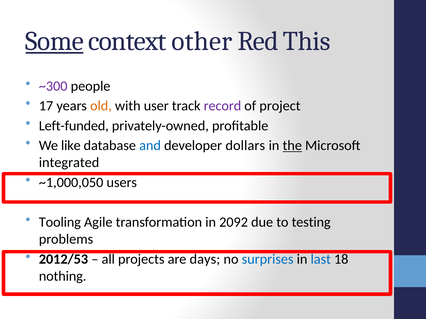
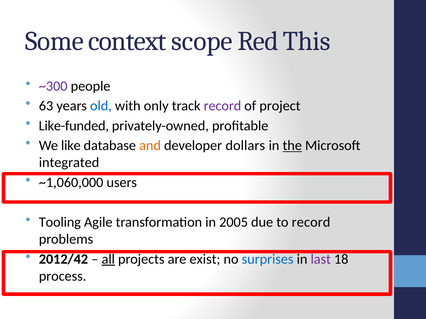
Some underline: present -> none (55, 41)
other: other -> scope (202, 41)
17: 17 -> 63 (46, 106)
old colour: orange -> blue (101, 106)
user: user -> only (156, 106)
Left-funded: Left-funded -> Like-funded (74, 126)
and colour: blue -> orange (150, 146)
~1,000,050: ~1,000,050 -> ~1,060,000 (71, 183)
2092: 2092 -> 2005 (234, 222)
to testing: testing -> record (311, 222)
2012/53: 2012/53 -> 2012/42 (63, 259)
all underline: none -> present (108, 259)
days: days -> exist (205, 259)
last colour: blue -> purple (321, 259)
nothing: nothing -> process (63, 276)
